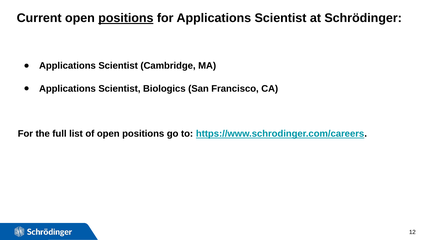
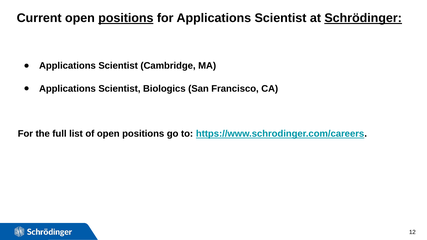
Schrödinger underline: none -> present (363, 18)
